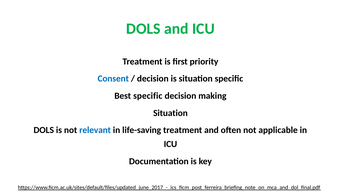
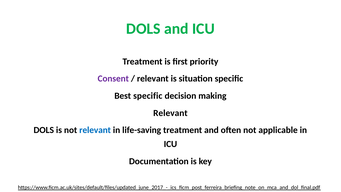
Consent colour: blue -> purple (113, 79)
decision: decision -> relevant (153, 79)
Situation: Situation -> Relevant (170, 113)
